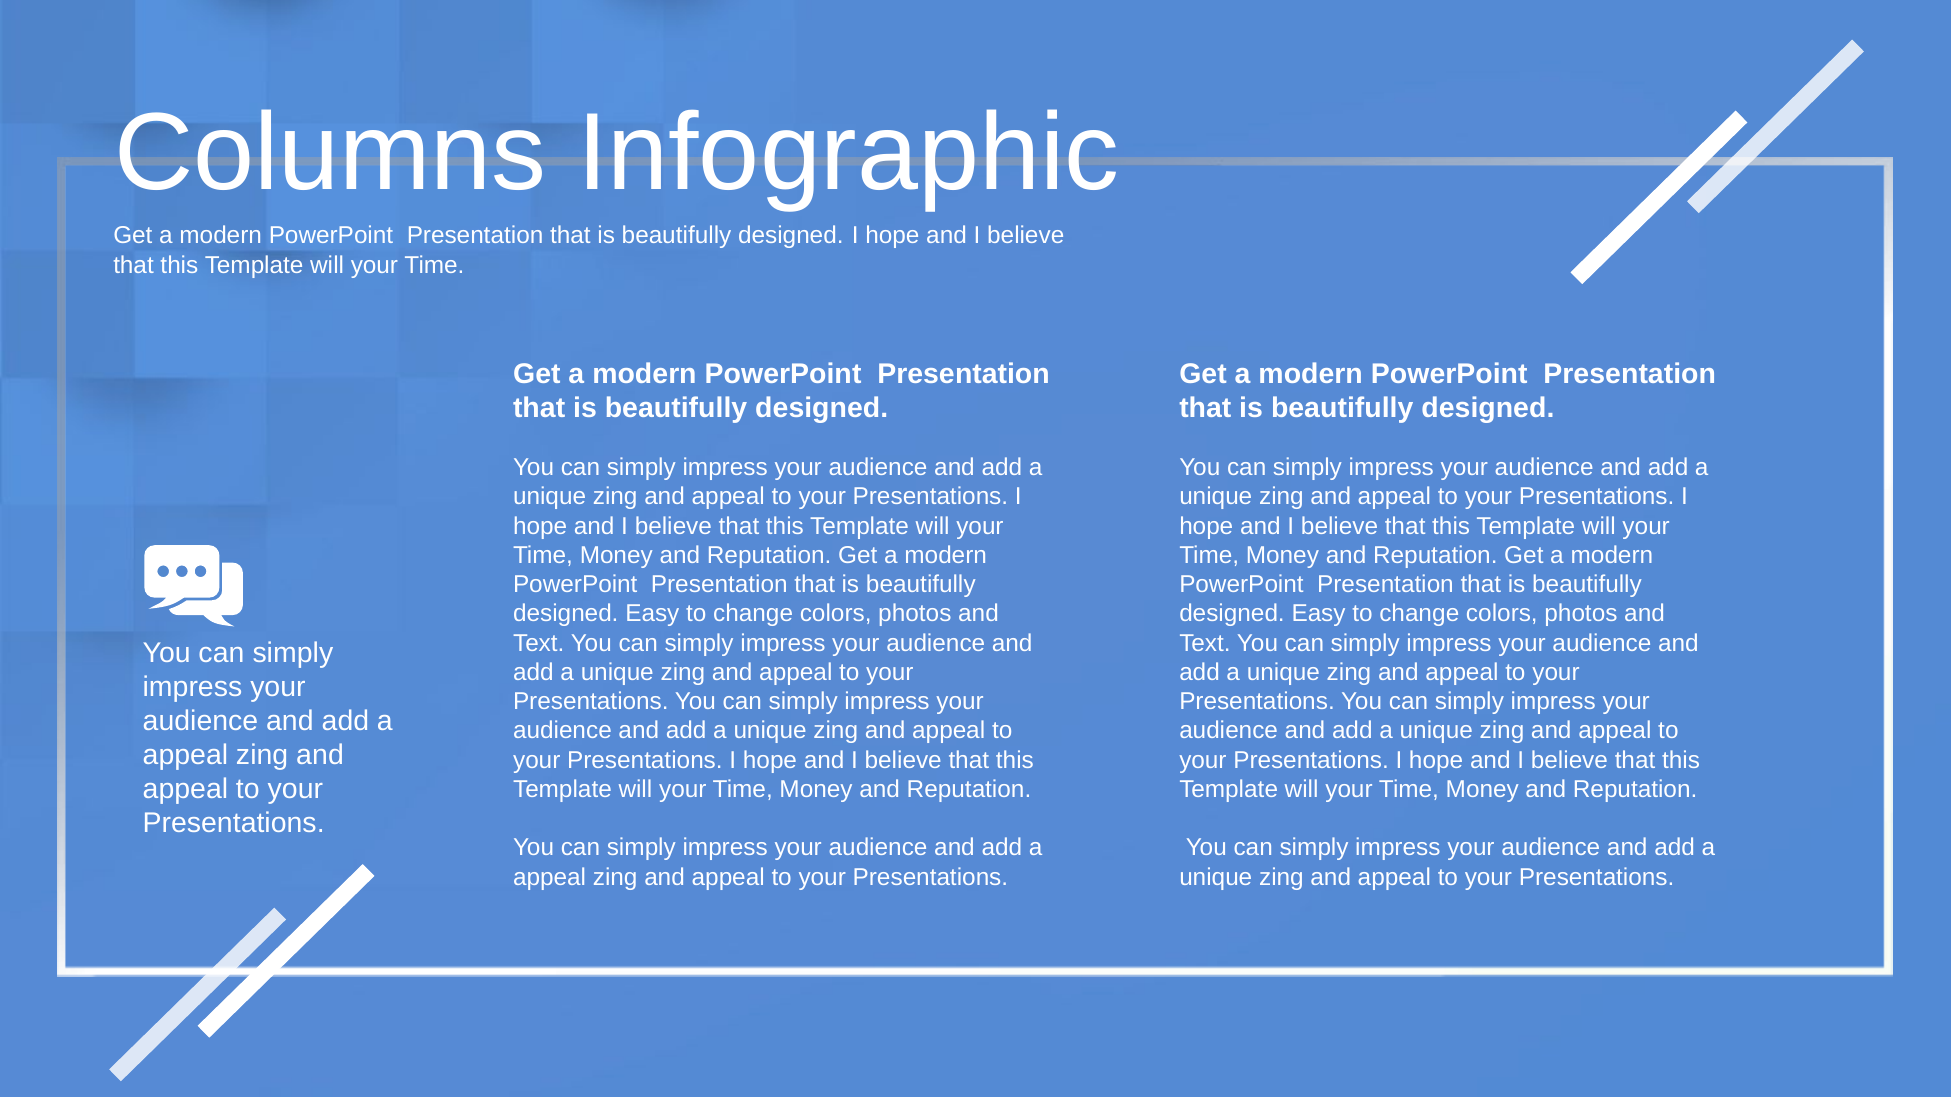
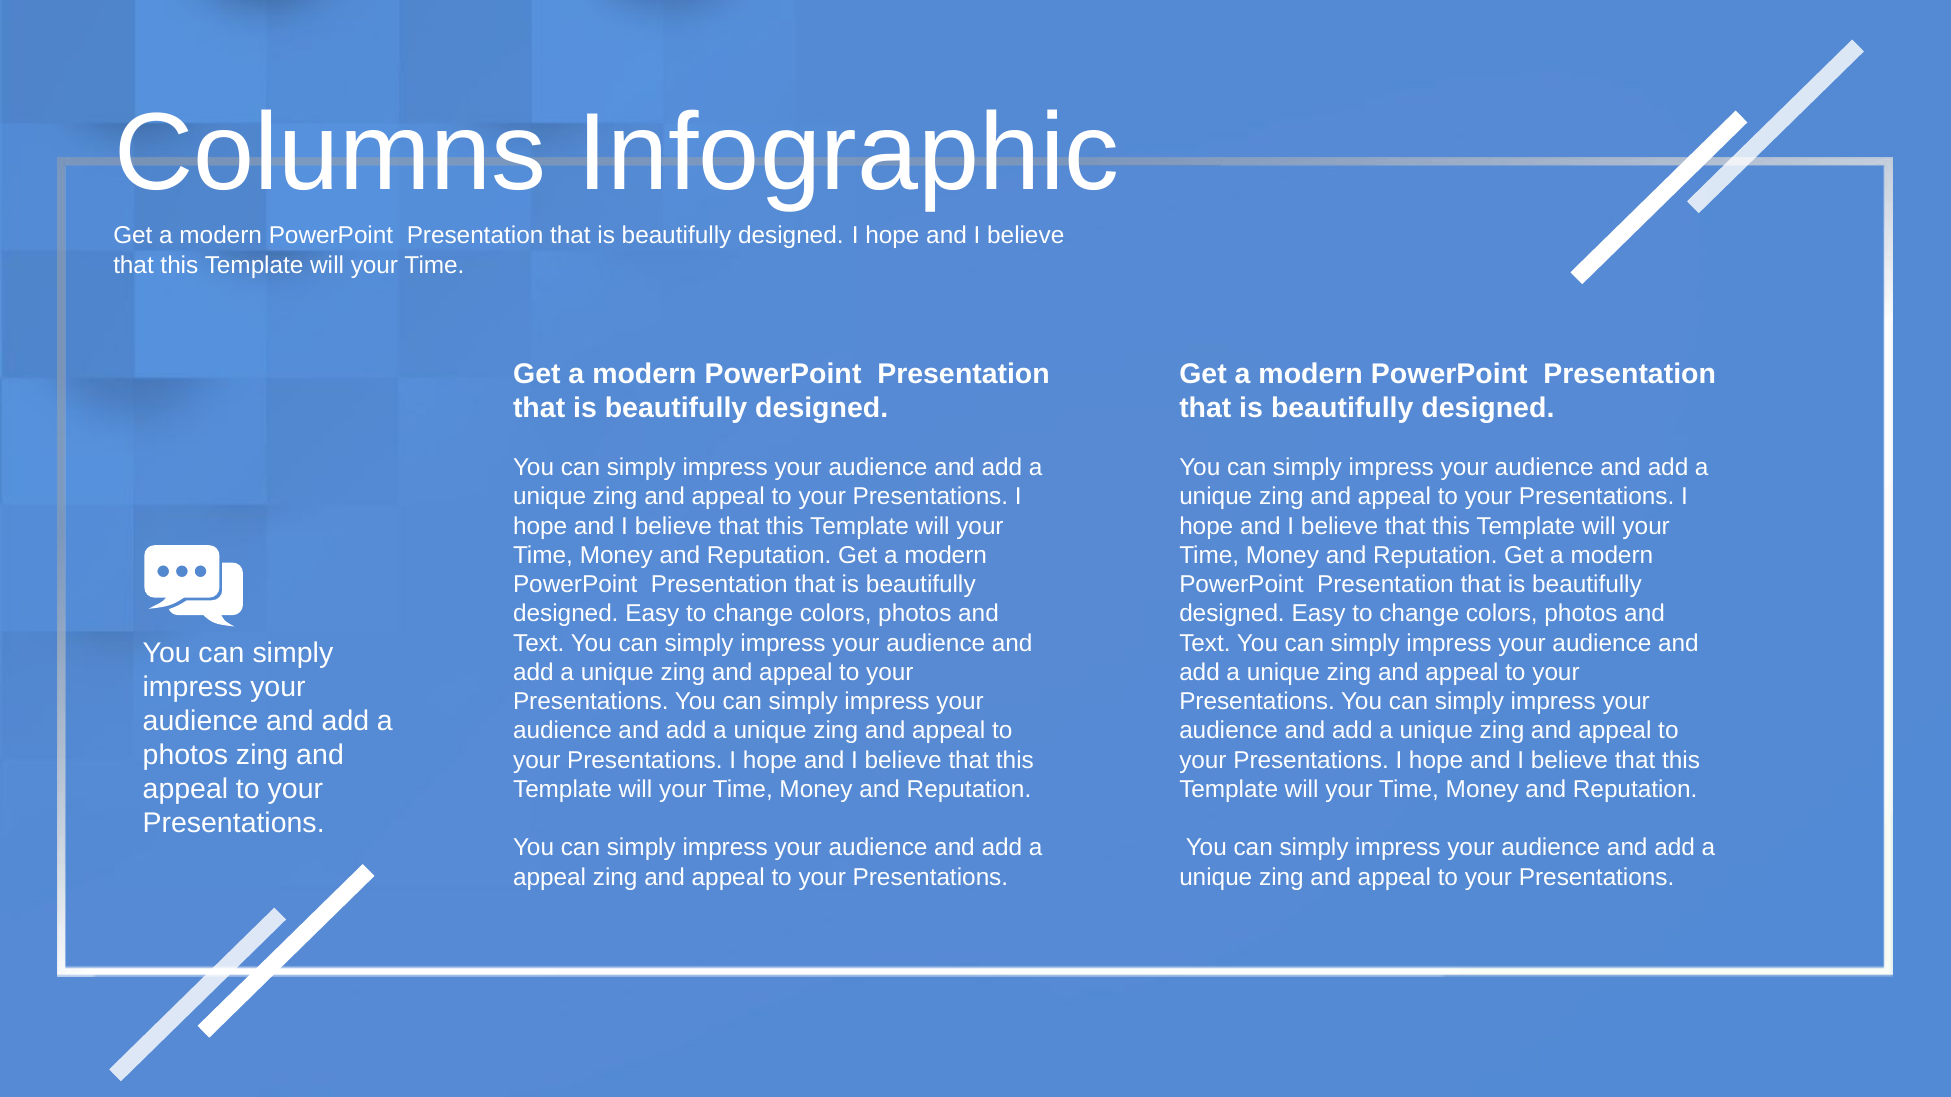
appeal: appeal -> photos (185, 755)
